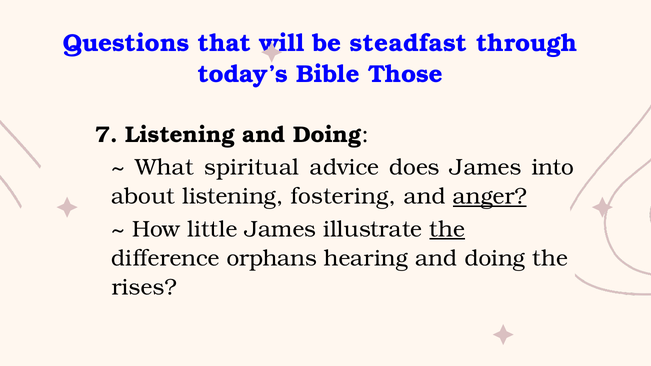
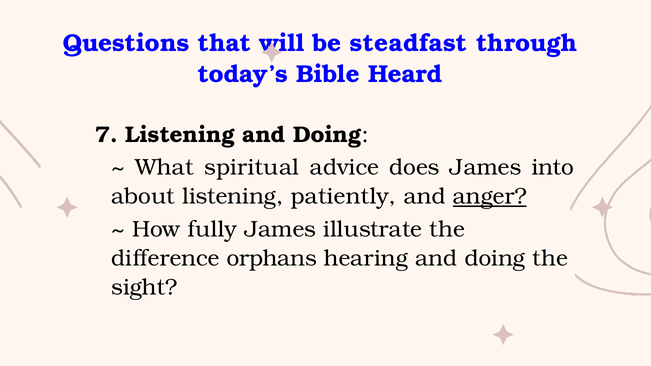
Those: Those -> Heard (405, 74)
fostering: fostering -> patiently (343, 197)
little: little -> fully (212, 229)
the underline: present -> none (447, 229)
rises: rises -> sight (144, 287)
